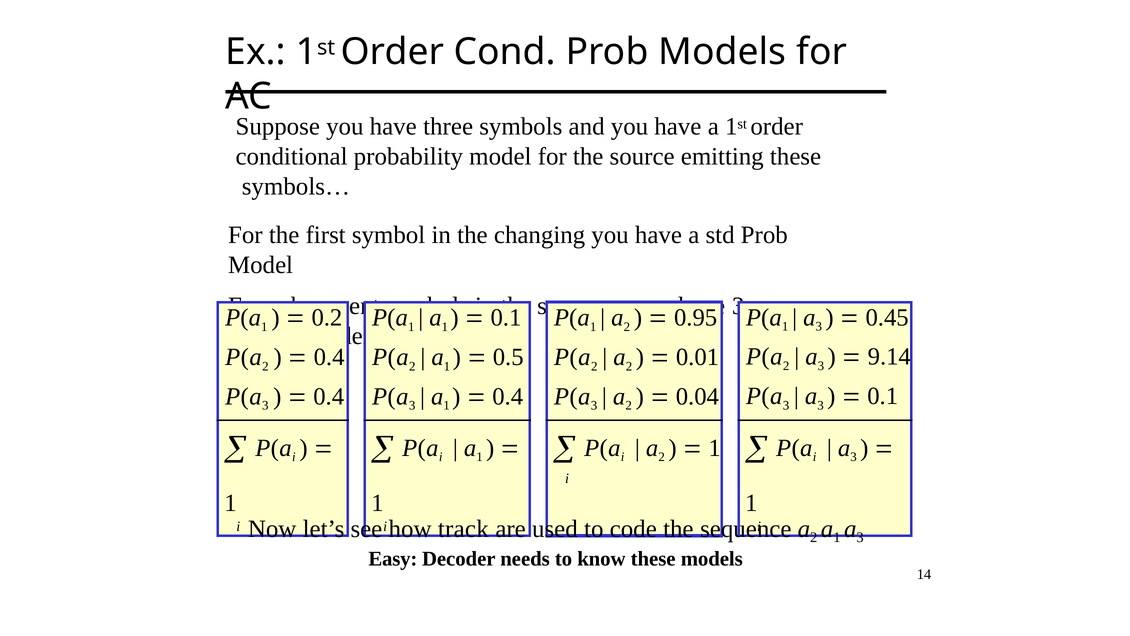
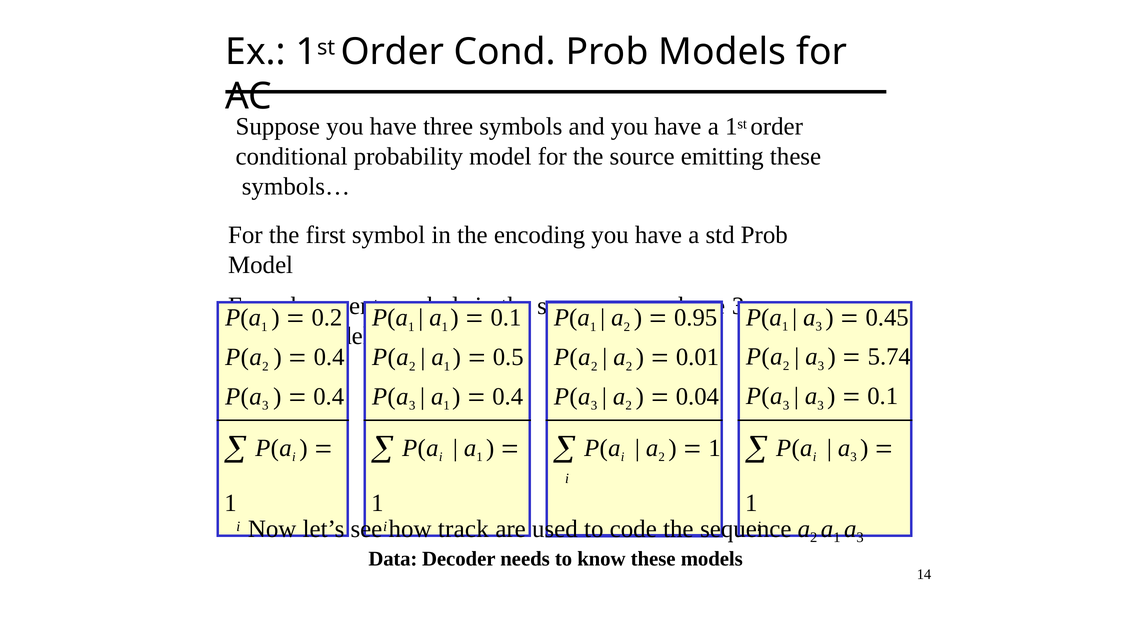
changing: changing -> encoding (540, 235)
9.14: 9.14 -> 5.74 (889, 357)
Easy: Easy -> Data (393, 559)
